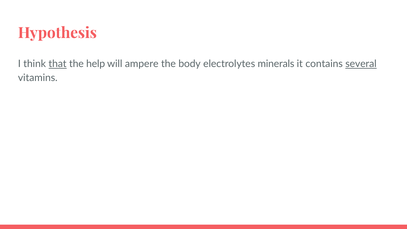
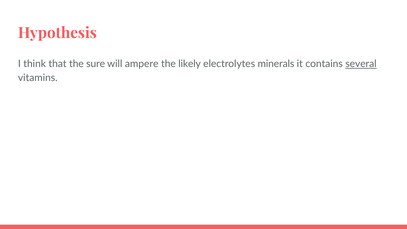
that underline: present -> none (58, 64)
help: help -> sure (96, 64)
body: body -> likely (190, 64)
